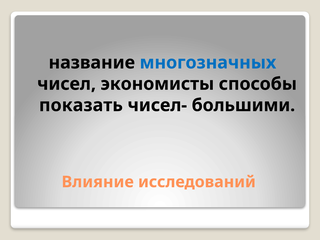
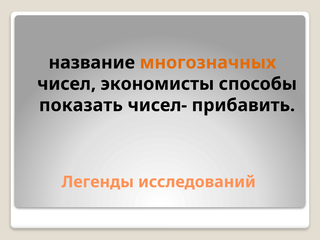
многозначных colour: blue -> orange (208, 63)
большими: большими -> прибавить (243, 105)
Влияние: Влияние -> Легенды (98, 182)
